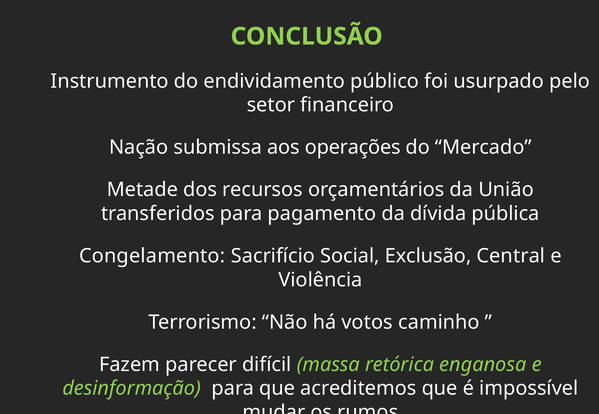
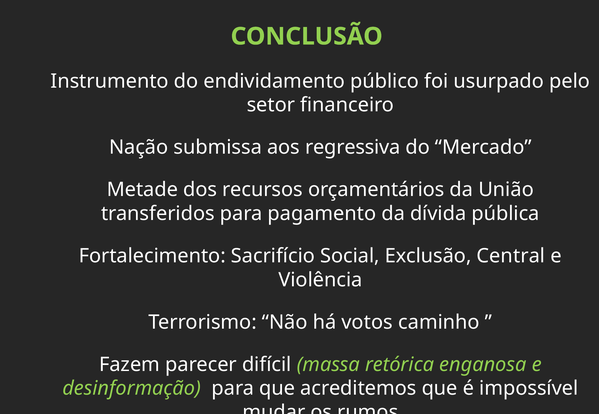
operações: operações -> regressiva (353, 148)
Congelamento: Congelamento -> Fortalecimento (152, 256)
